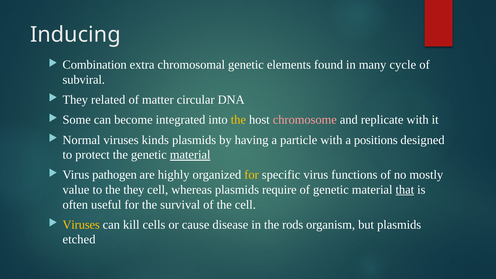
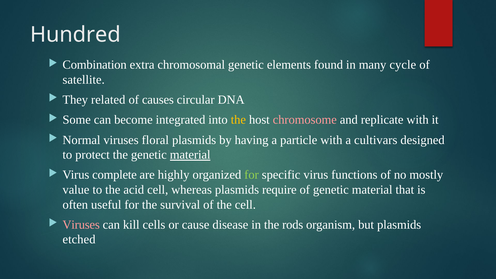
Inducing: Inducing -> Hundred (75, 35)
subviral: subviral -> satellite (84, 80)
matter: matter -> causes (158, 100)
kinds: kinds -> floral (155, 140)
positions: positions -> cultivars (376, 140)
pathogen: pathogen -> complete (115, 175)
for colour: yellow -> light green (252, 175)
the they: they -> acid (134, 190)
that underline: present -> none (405, 190)
Viruses colour: yellow -> pink (81, 225)
